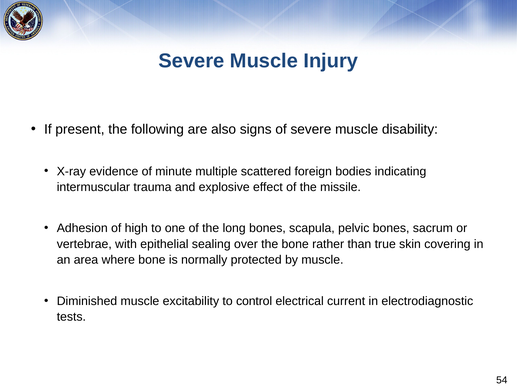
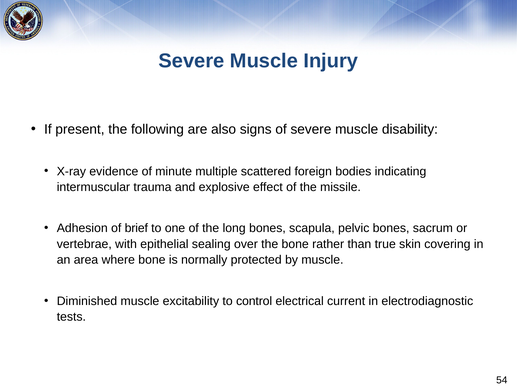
high: high -> brief (136, 228)
